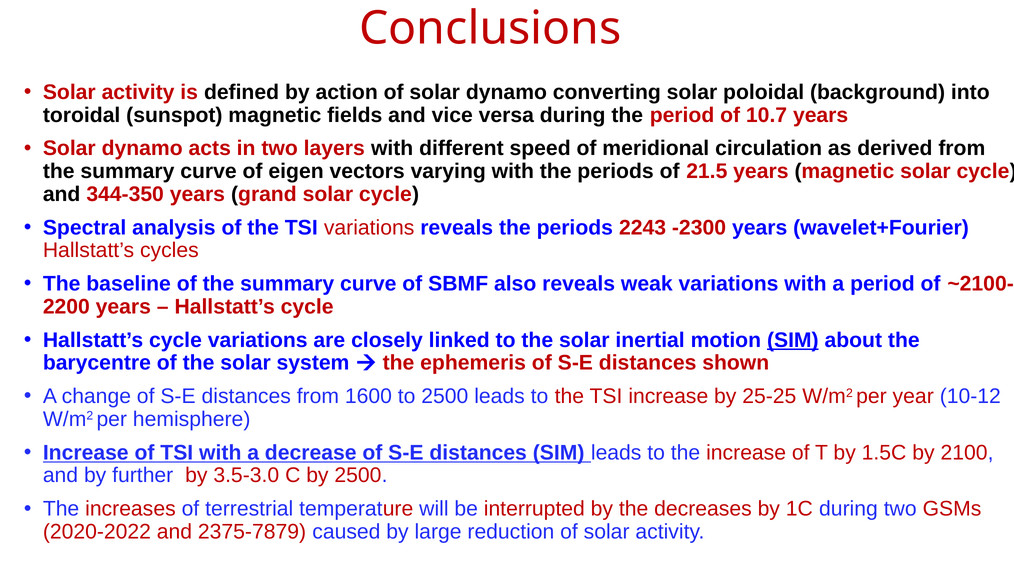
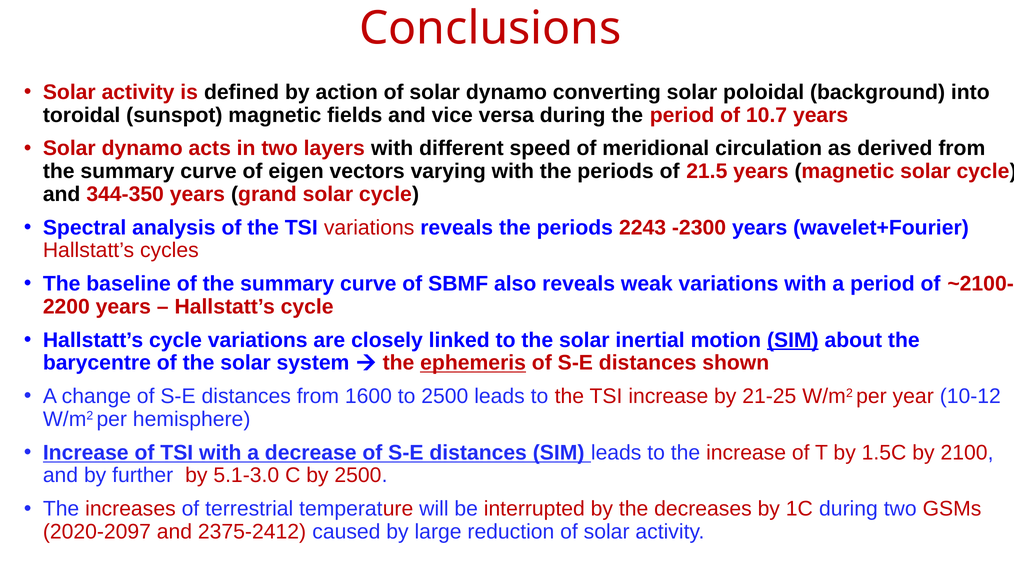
ephemeris underline: none -> present (473, 363)
25-25: 25-25 -> 21-25 (769, 396)
3.5-3.0: 3.5-3.0 -> 5.1-3.0 (246, 475)
2020-2022: 2020-2022 -> 2020-2097 (97, 531)
2375-7879: 2375-7879 -> 2375-2412 (252, 531)
